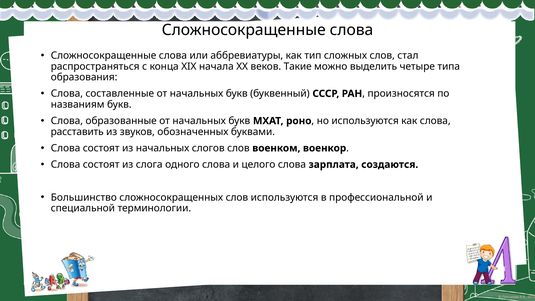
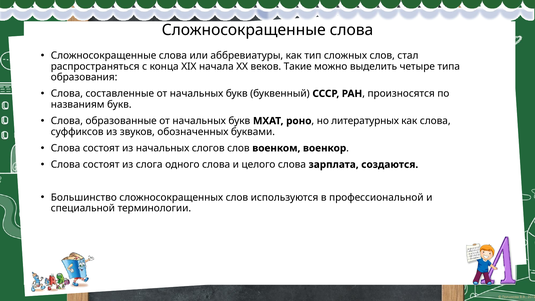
но используются: используются -> литературных (365, 121)
расставить: расставить -> суффиксов (77, 132)
